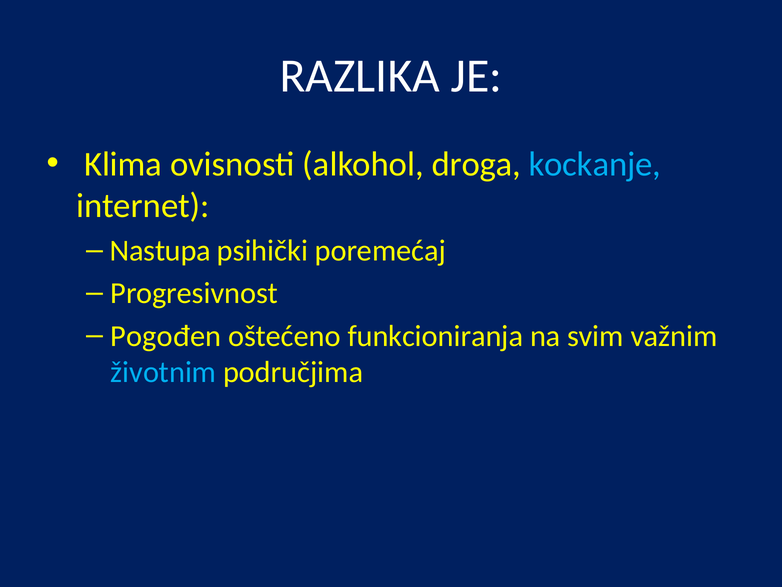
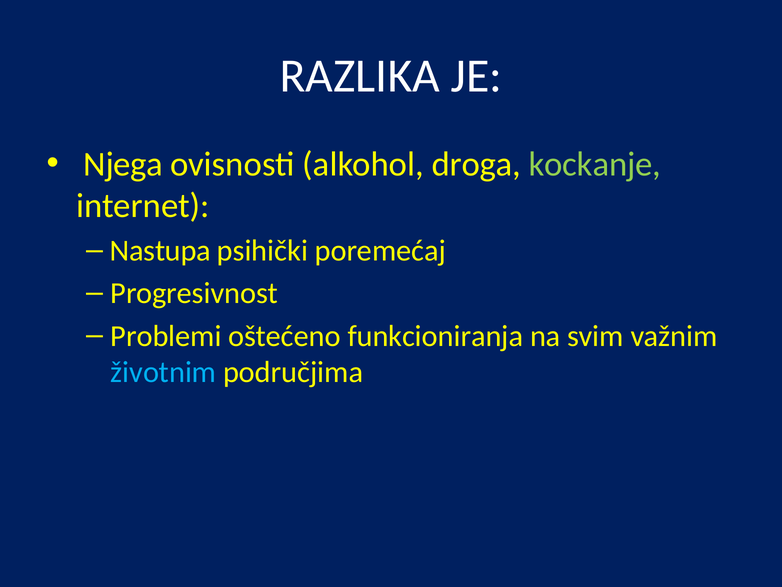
Klima: Klima -> Njega (123, 164)
kockanje colour: light blue -> light green (595, 164)
Pogođen: Pogođen -> Problemi (166, 336)
